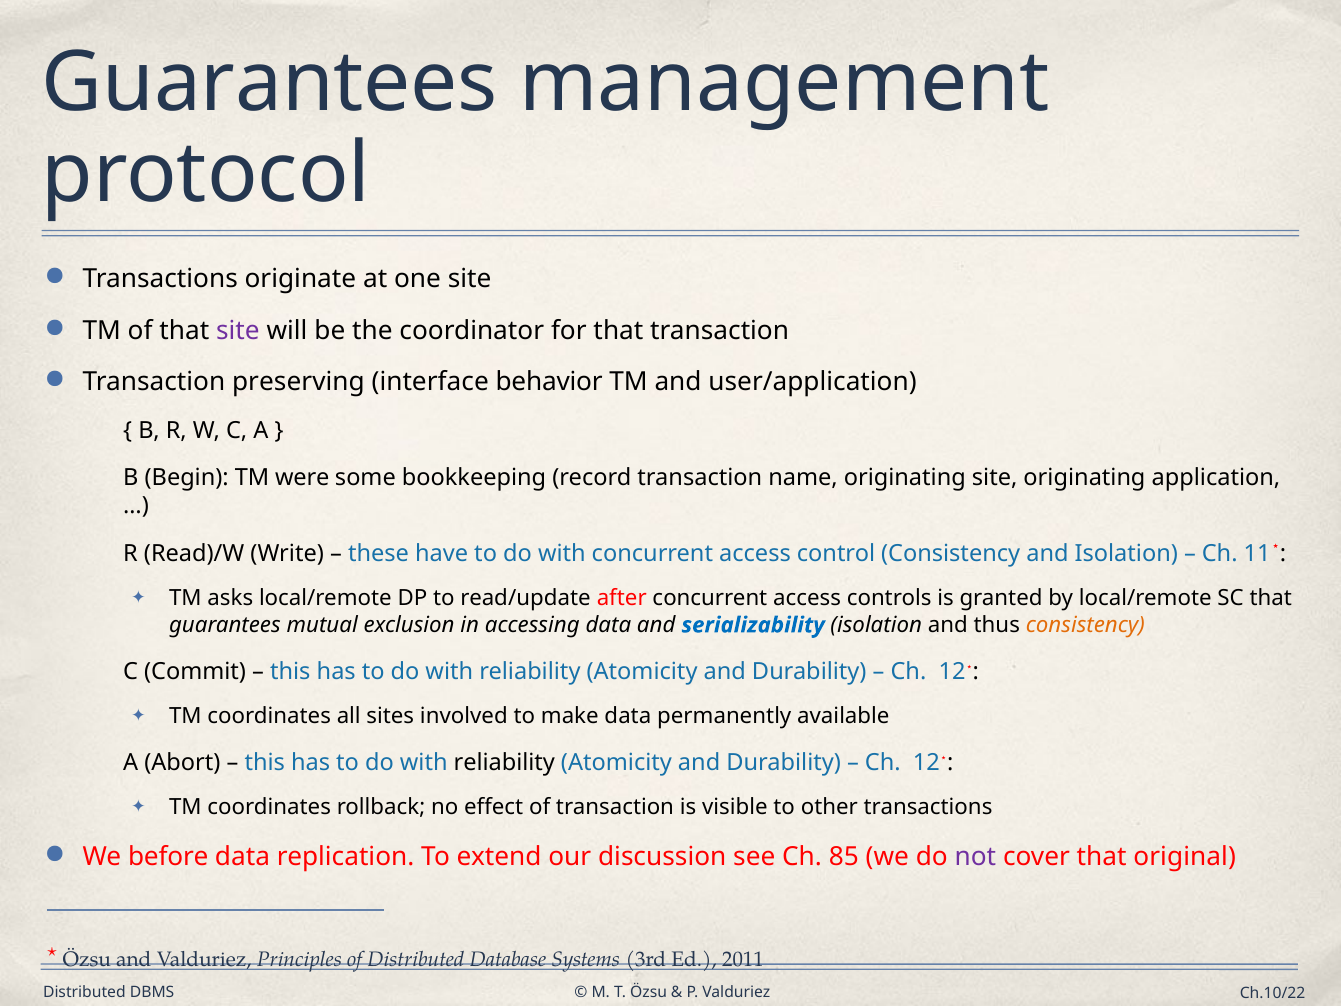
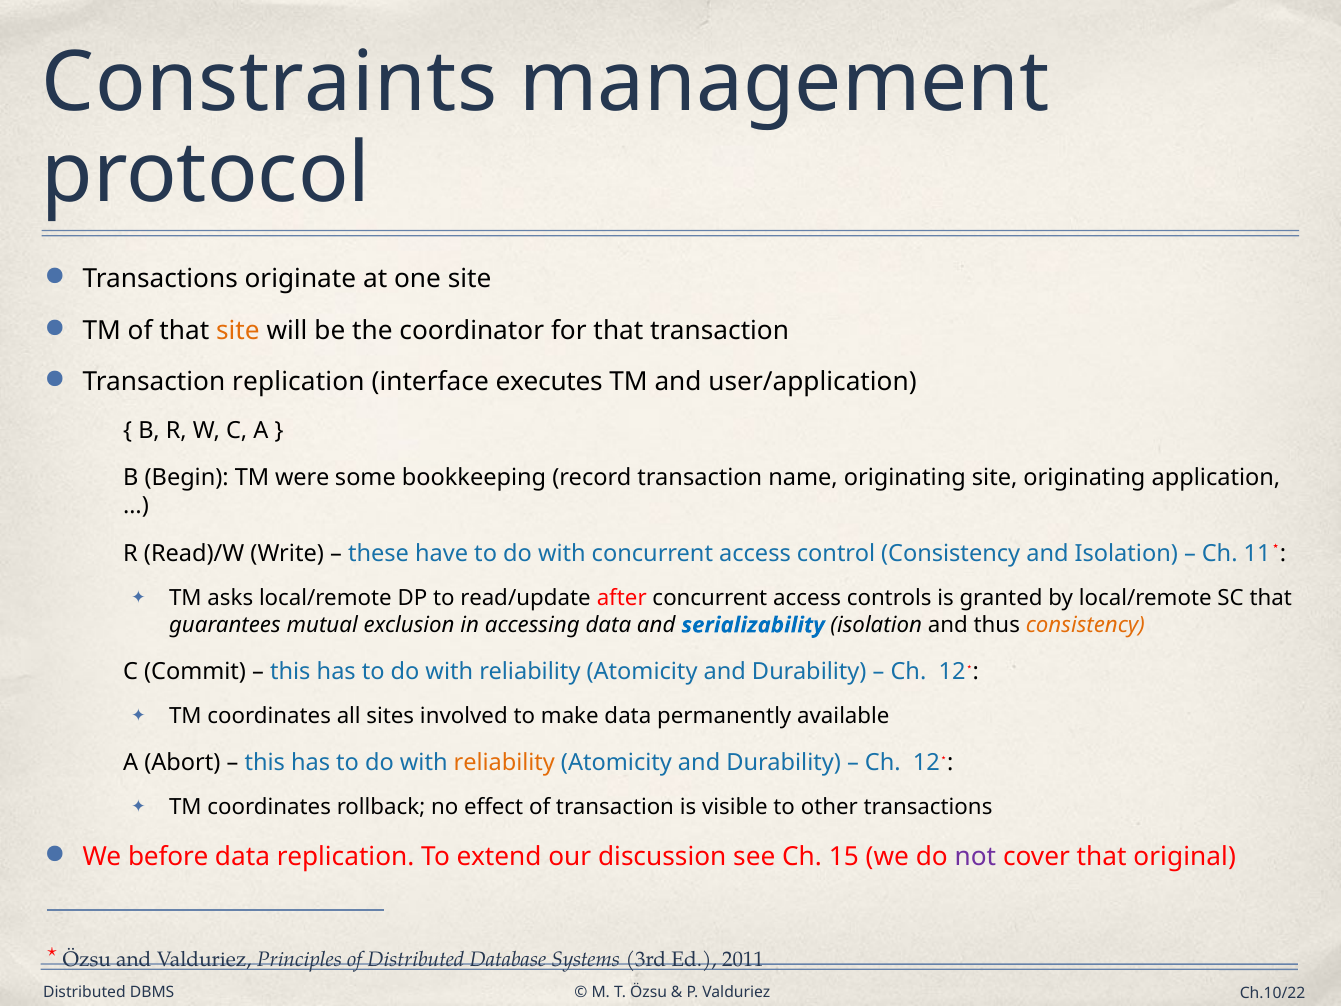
Guarantees: Guarantees -> Constraints (270, 83)
site colour: purple -> orange (238, 330)
Transaction preserving: preserving -> replication (298, 382)
behavior: behavior -> executes (549, 382)
reliability colour: black -> orange (504, 762)
85: 85 -> 15 (844, 857)
